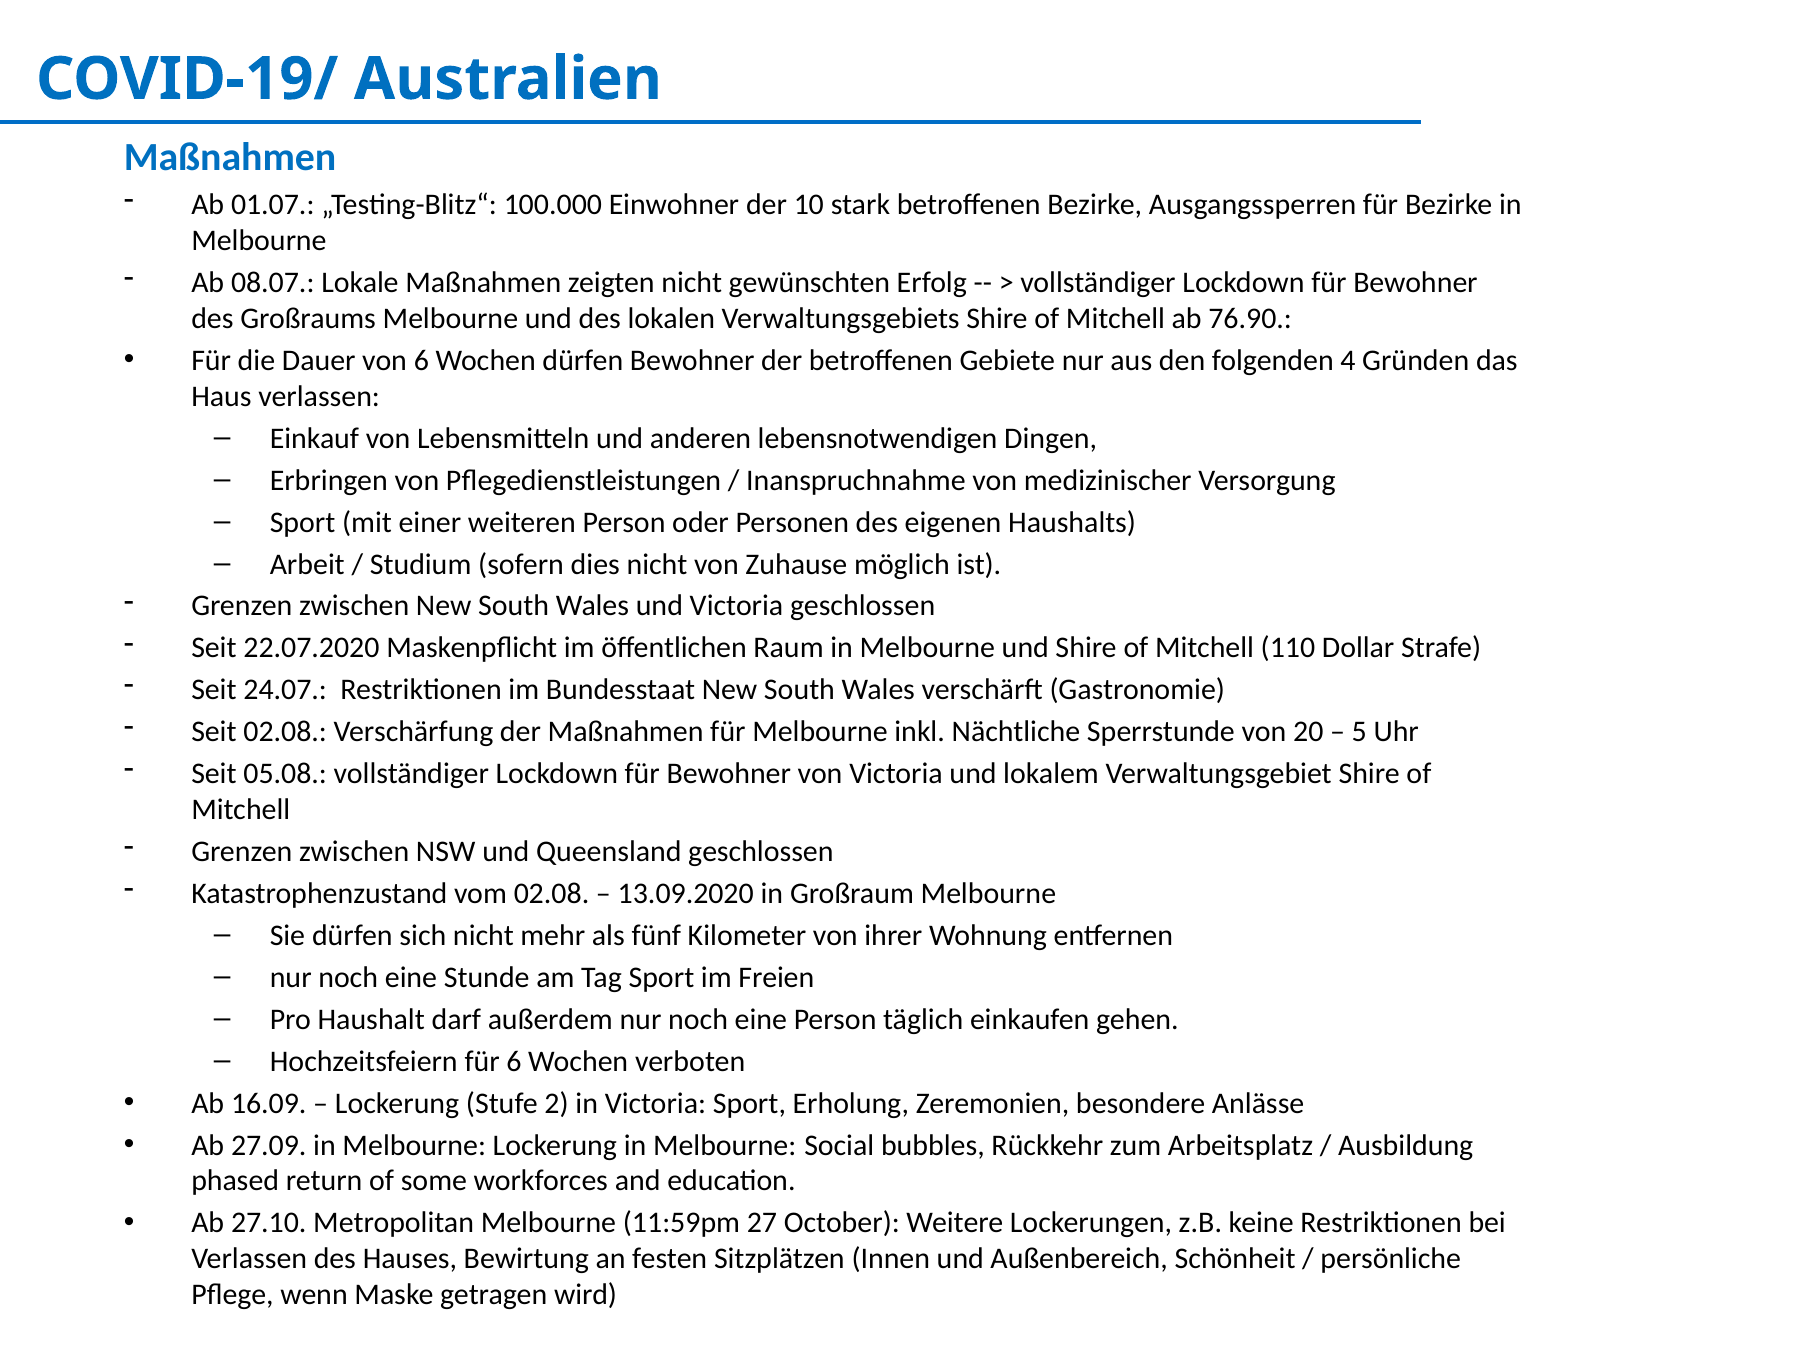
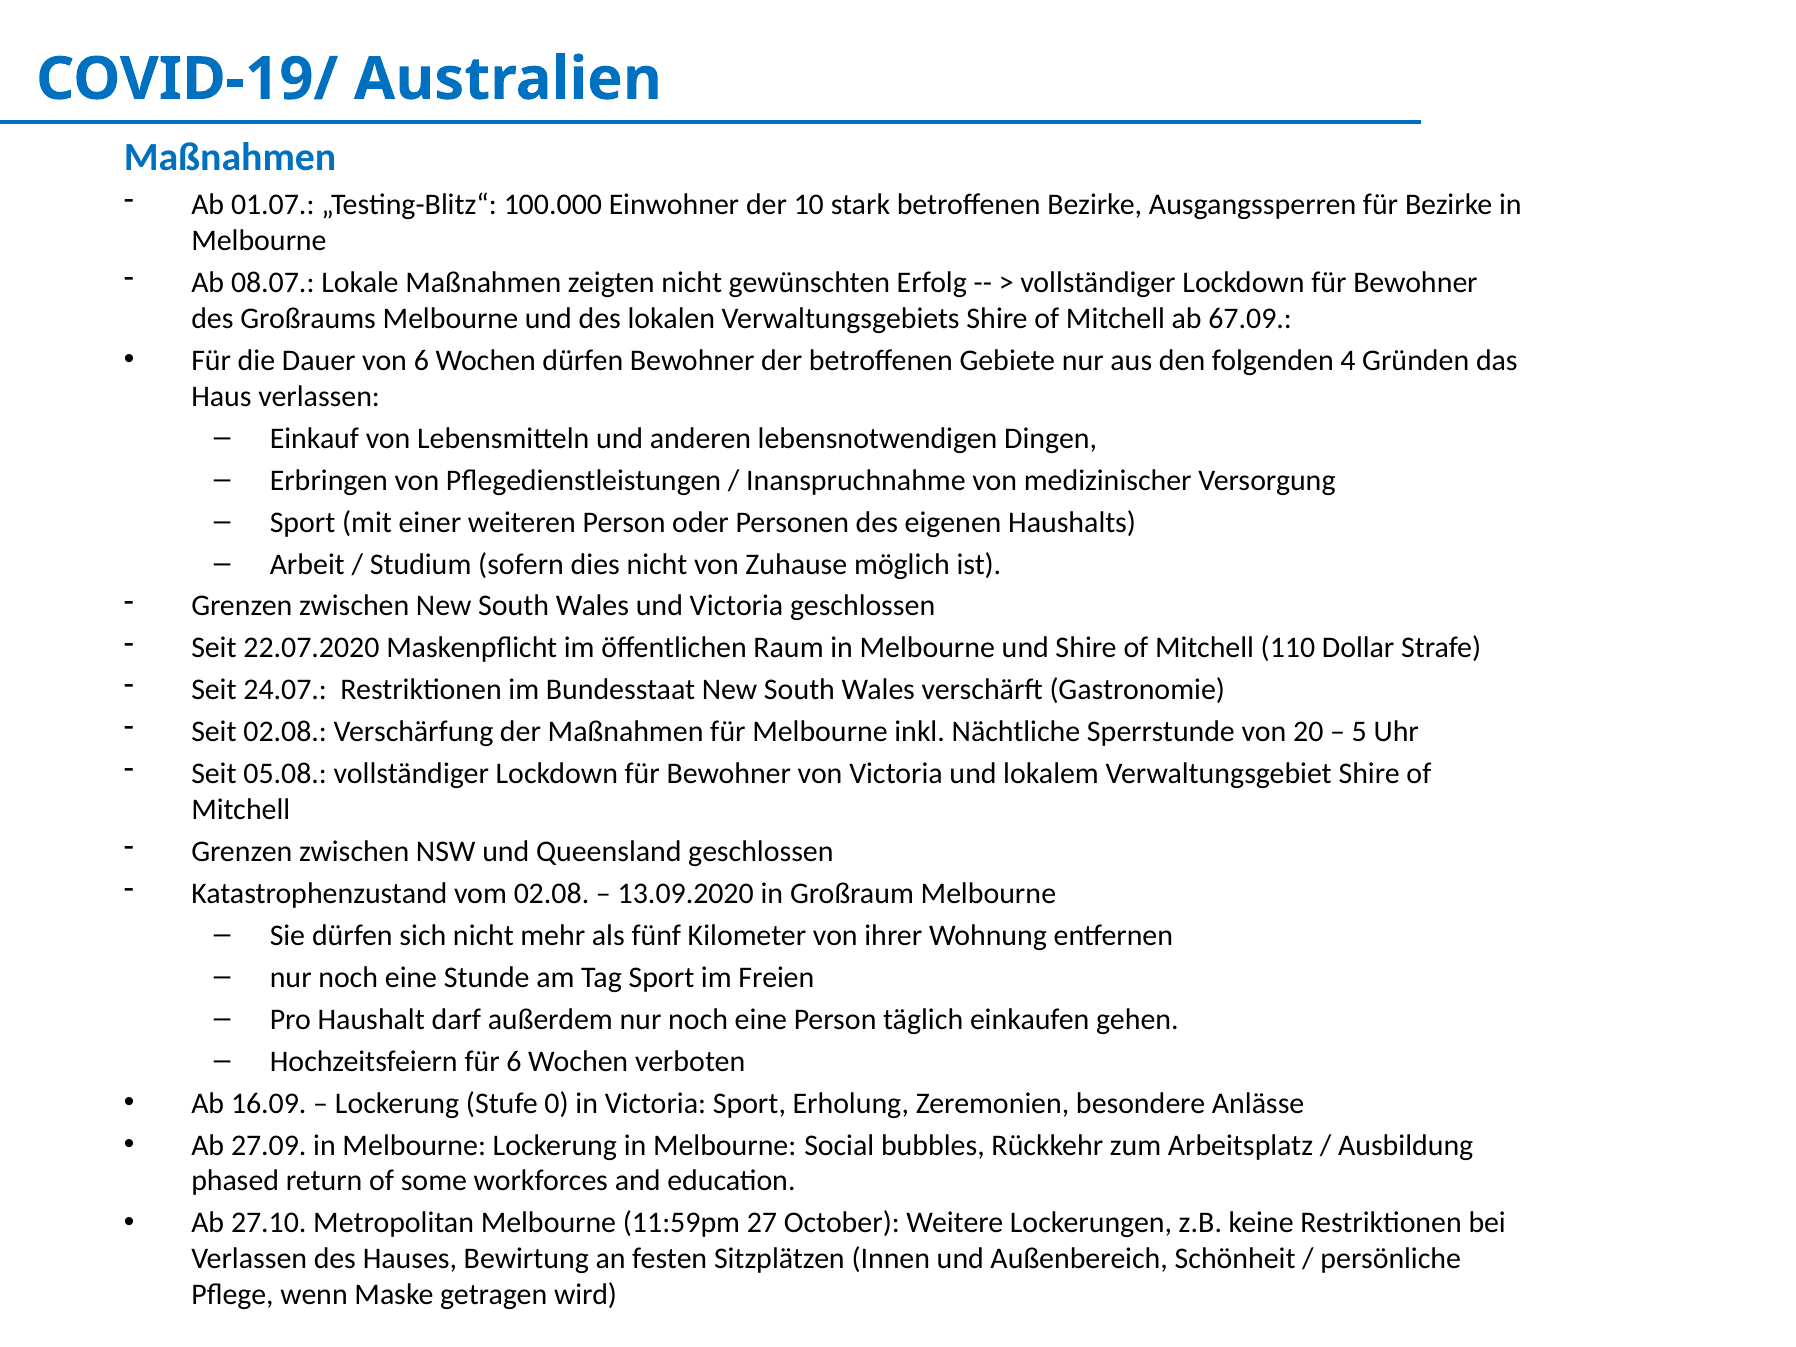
76.90: 76.90 -> 67.09 (1250, 319)
2: 2 -> 0 (557, 1103)
